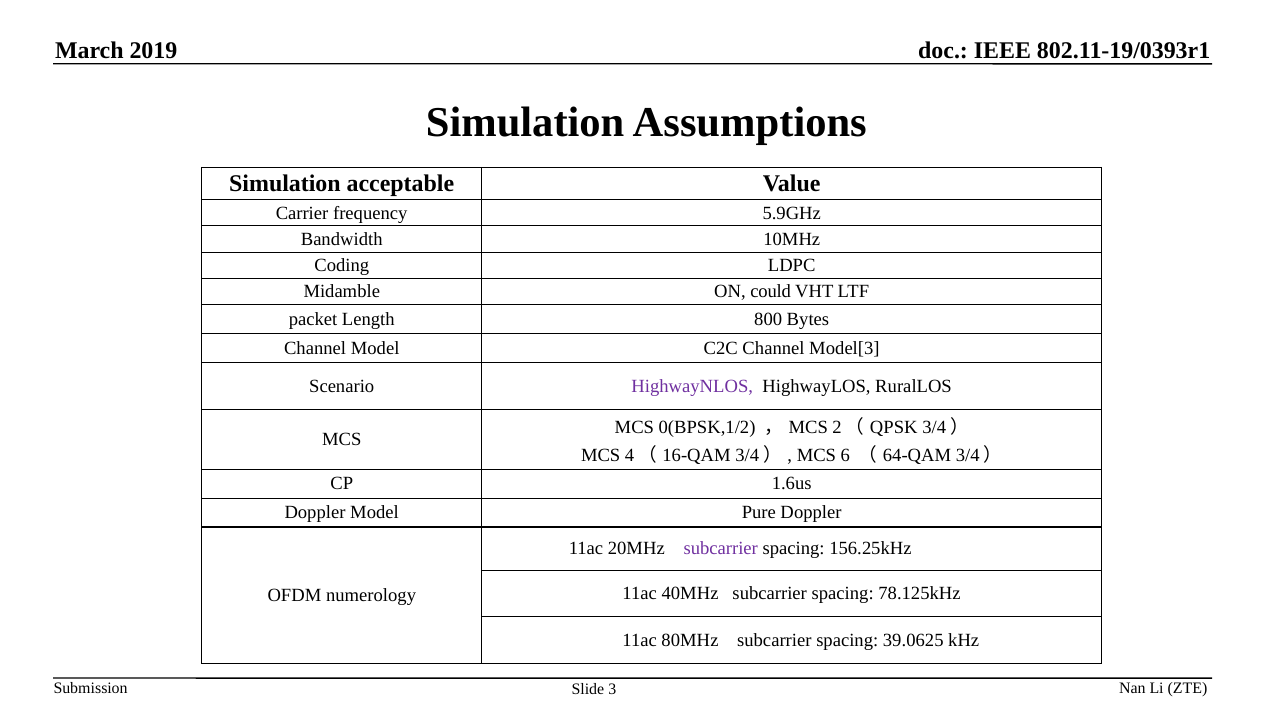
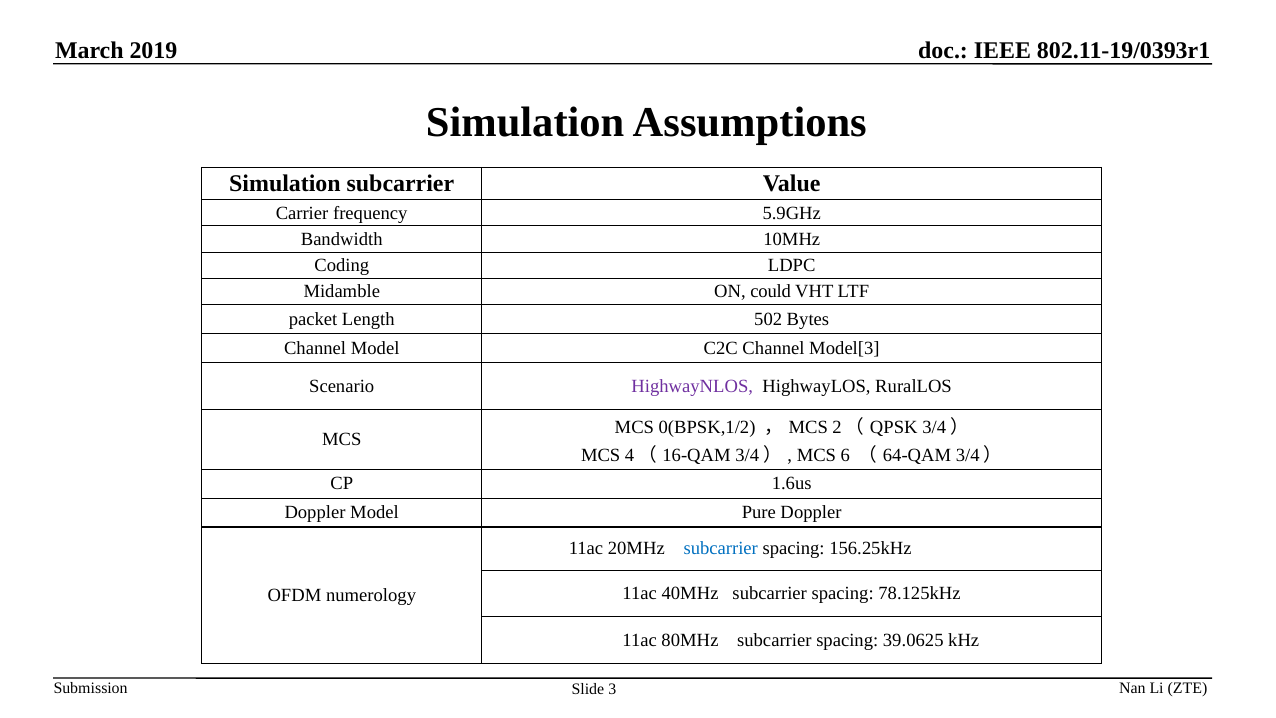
Simulation acceptable: acceptable -> subcarrier (400, 184)
800: 800 -> 502 (768, 319)
subcarrier colour: purple -> blue (721, 548)
